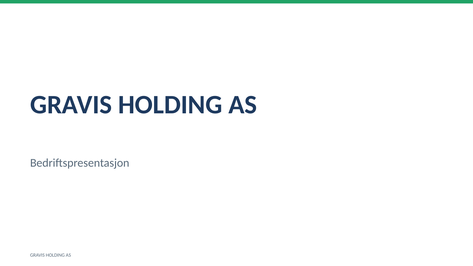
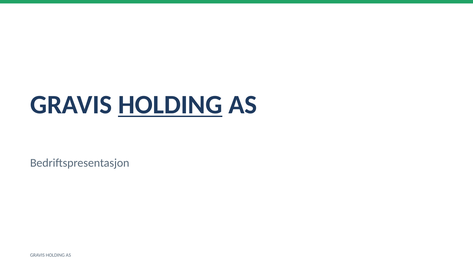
HOLDING underline: none -> present (170, 105)
